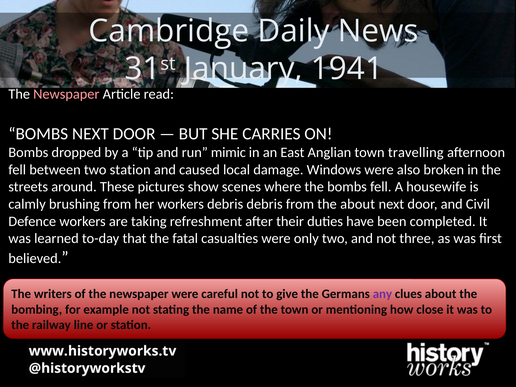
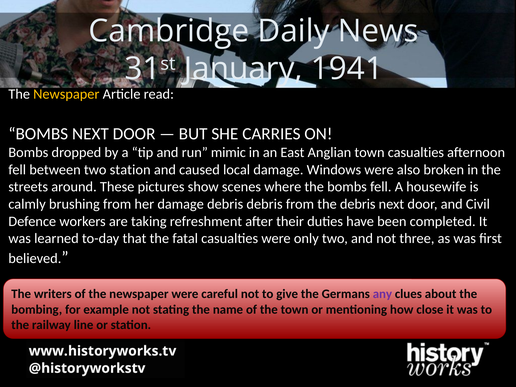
Newspaper colour: pink -> yellow (66, 94)
town travelling: travelling -> casualties (416, 152)
her workers: workers -> damage (181, 204)
the about: about -> debris (358, 204)
